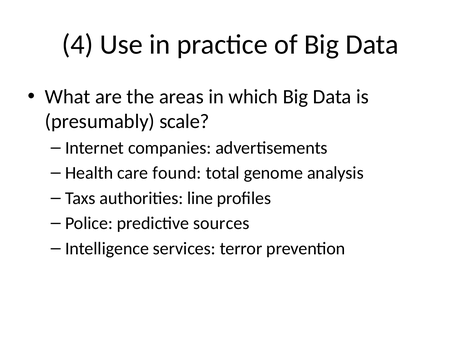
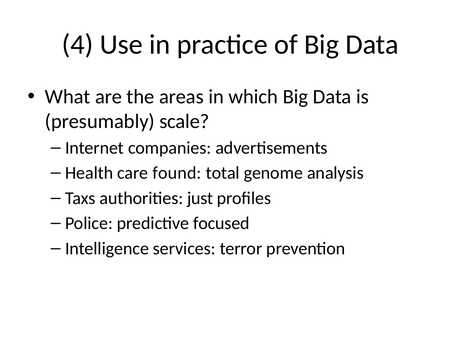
line: line -> just (200, 198)
sources: sources -> focused (221, 223)
